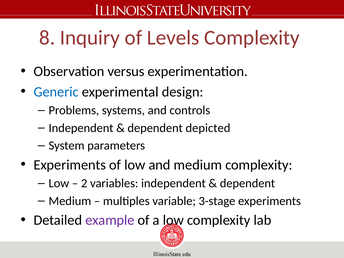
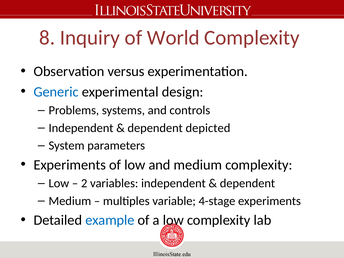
Levels: Levels -> World (173, 38)
3-stage: 3-stage -> 4-stage (217, 201)
example colour: purple -> blue (110, 220)
